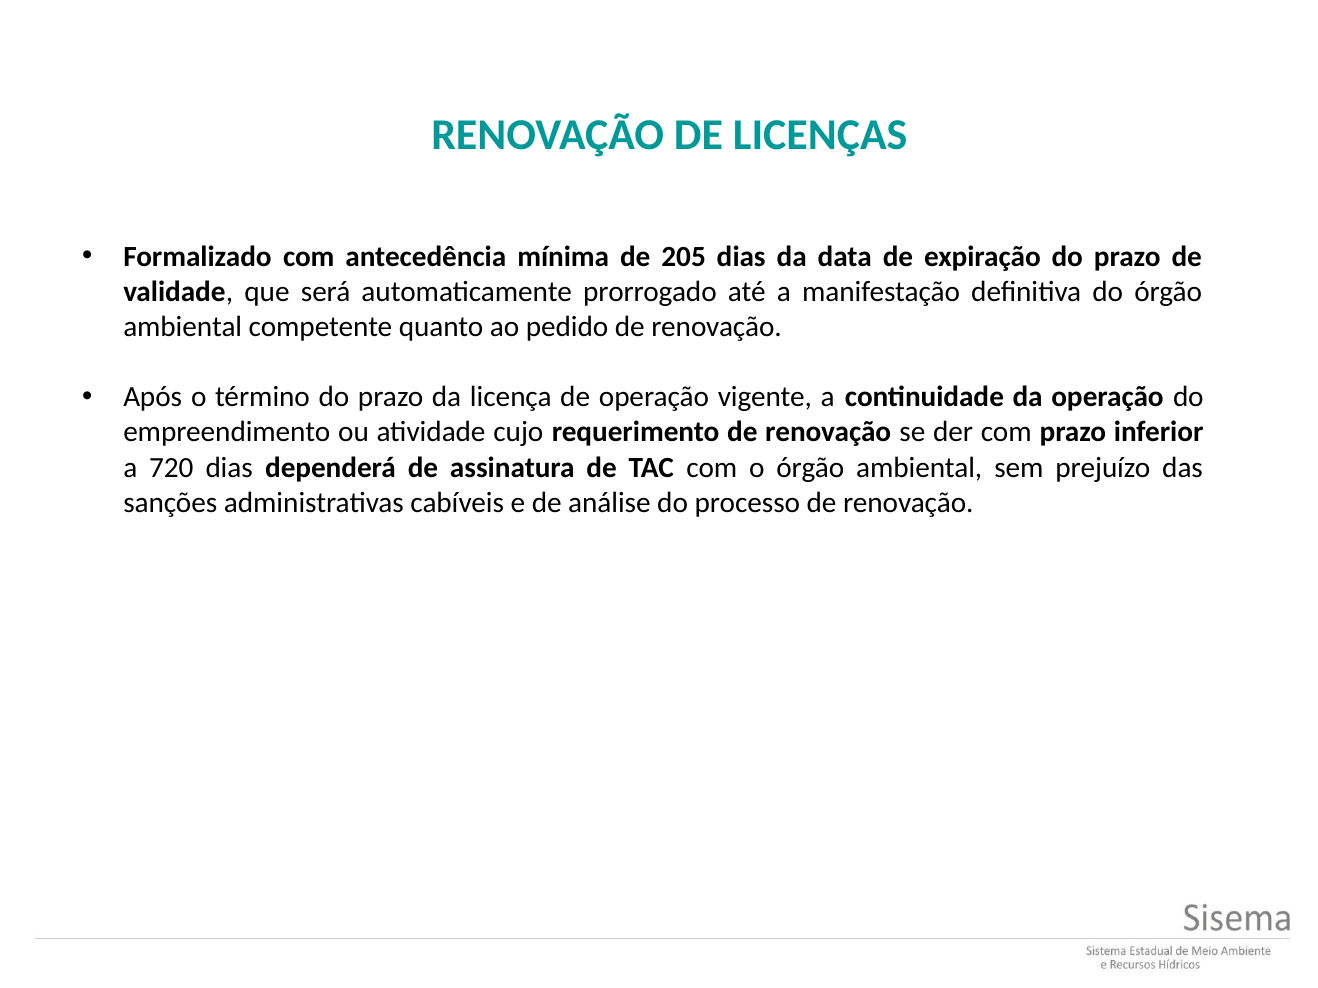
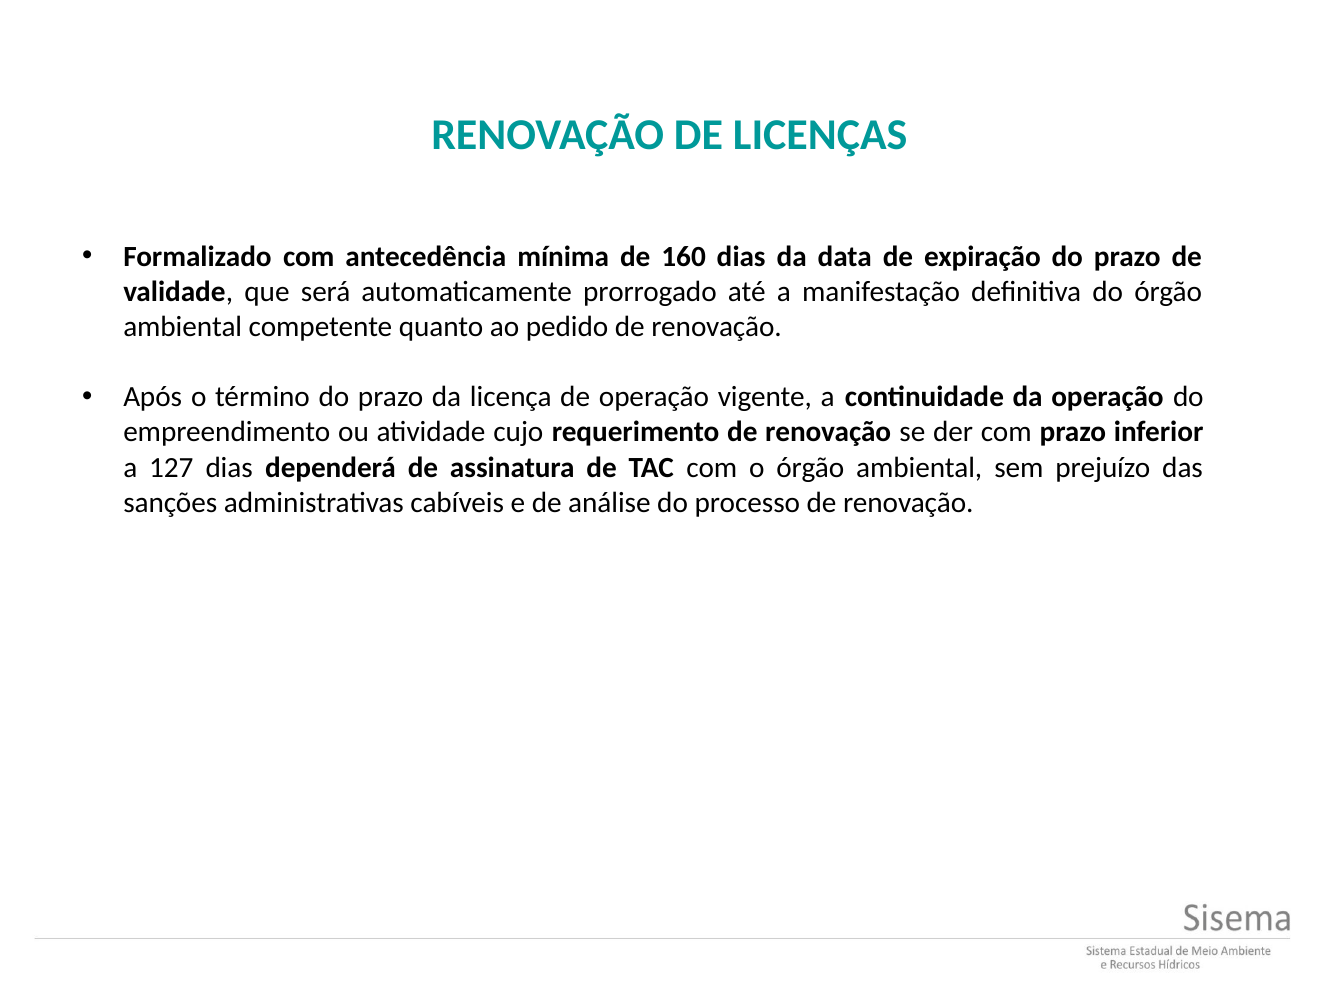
205: 205 -> 160 (684, 257)
720: 720 -> 127 (171, 468)
